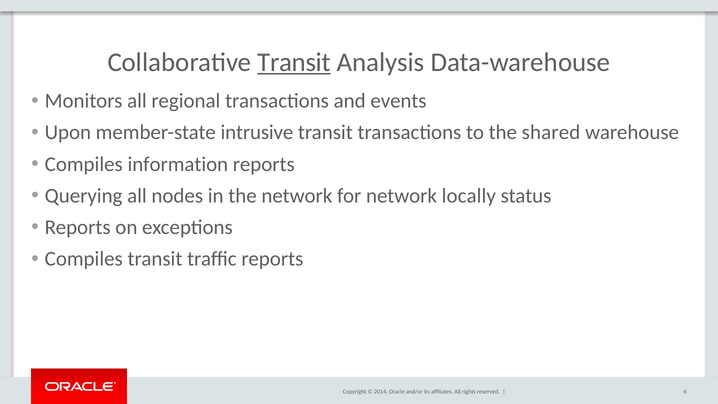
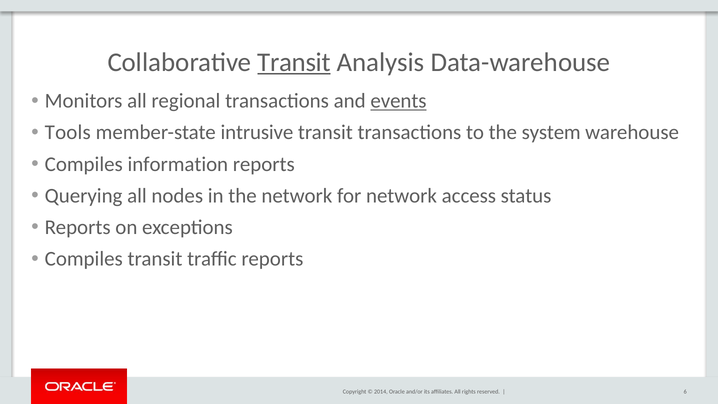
events underline: none -> present (398, 101)
Upon: Upon -> Tools (68, 133)
shared: shared -> system (551, 133)
locally: locally -> access (469, 196)
